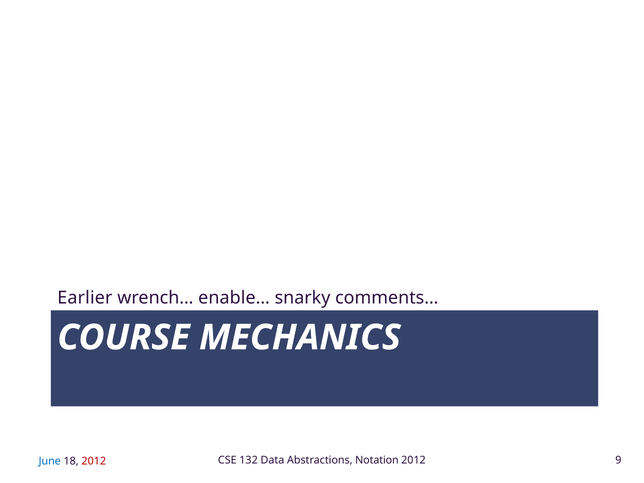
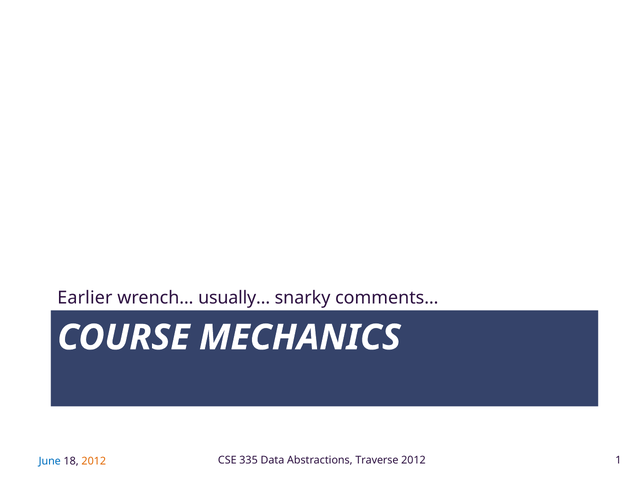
enable…: enable… -> usually… (234, 298)
132: 132 -> 335 (249, 460)
Notation: Notation -> Traverse (377, 460)
9: 9 -> 1 (618, 460)
2012 colour: red -> orange (94, 461)
